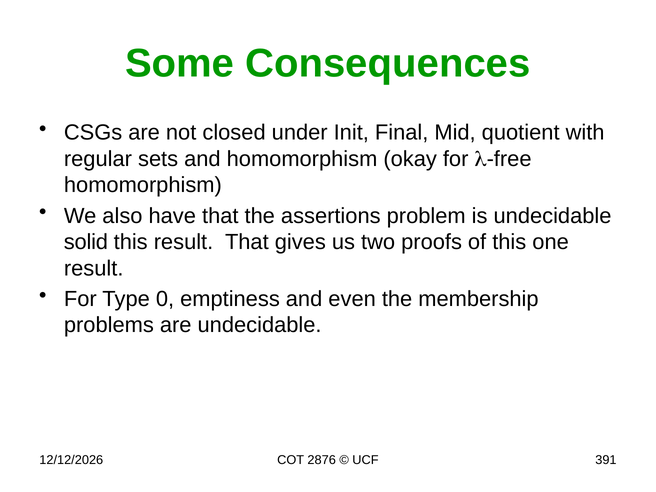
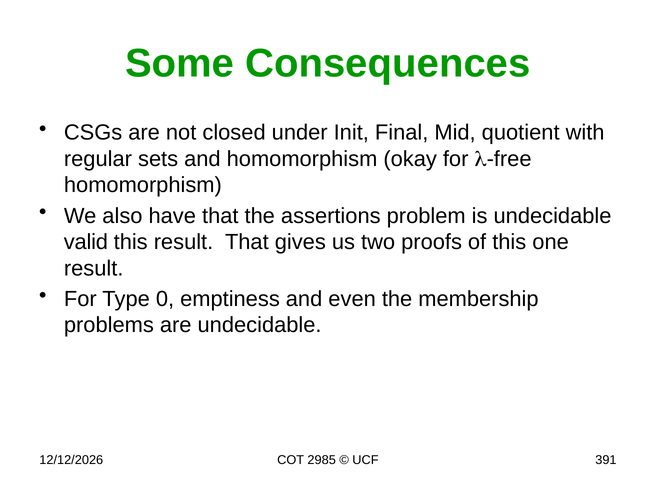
solid: solid -> valid (86, 242)
2876: 2876 -> 2985 (322, 460)
